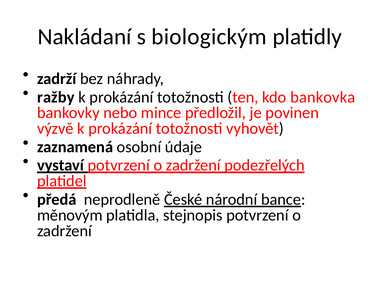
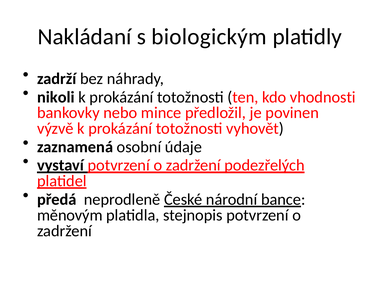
ražby: ražby -> nikoli (56, 97)
bankovka: bankovka -> vhodnosti (323, 97)
